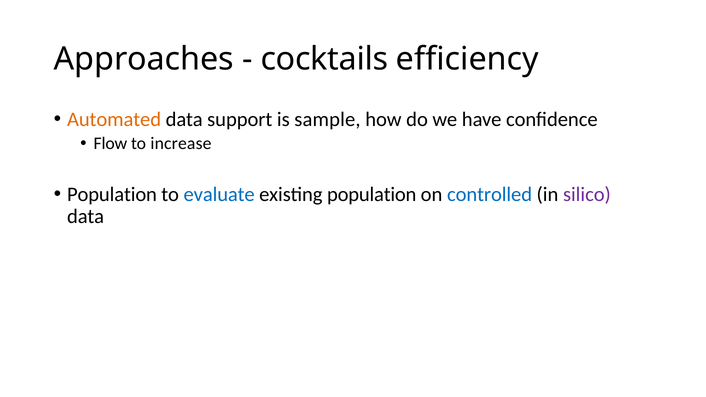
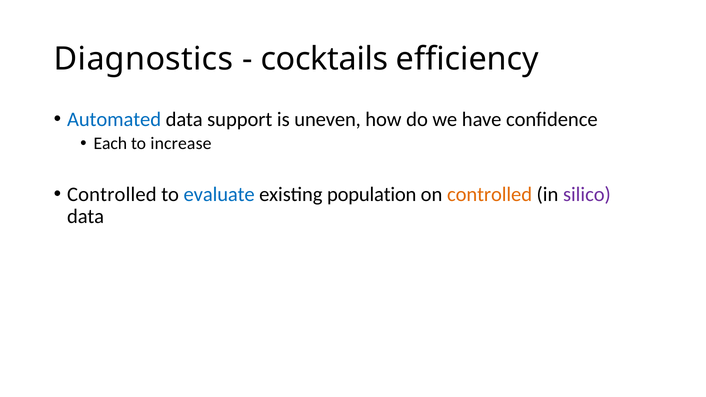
Approaches: Approaches -> Diagnostics (144, 59)
Automated colour: orange -> blue (114, 119)
sample: sample -> uneven (328, 119)
Flow: Flow -> Each (110, 144)
Population: Population -> Controlled (112, 194)
controlled colour: blue -> orange (490, 194)
